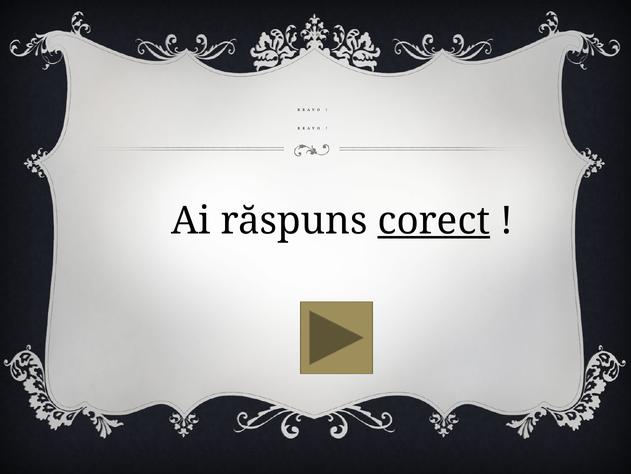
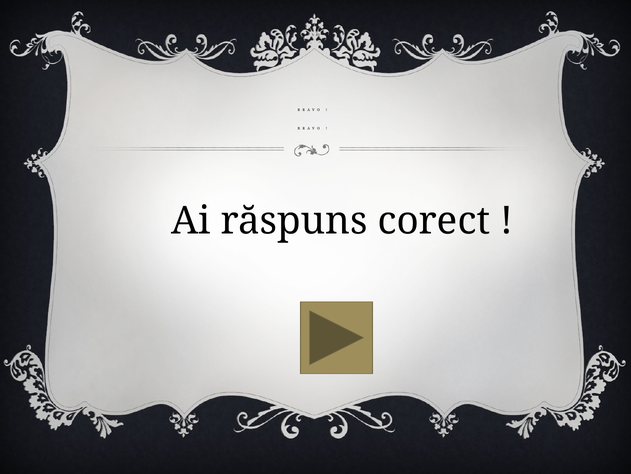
corect underline: present -> none (434, 220)
